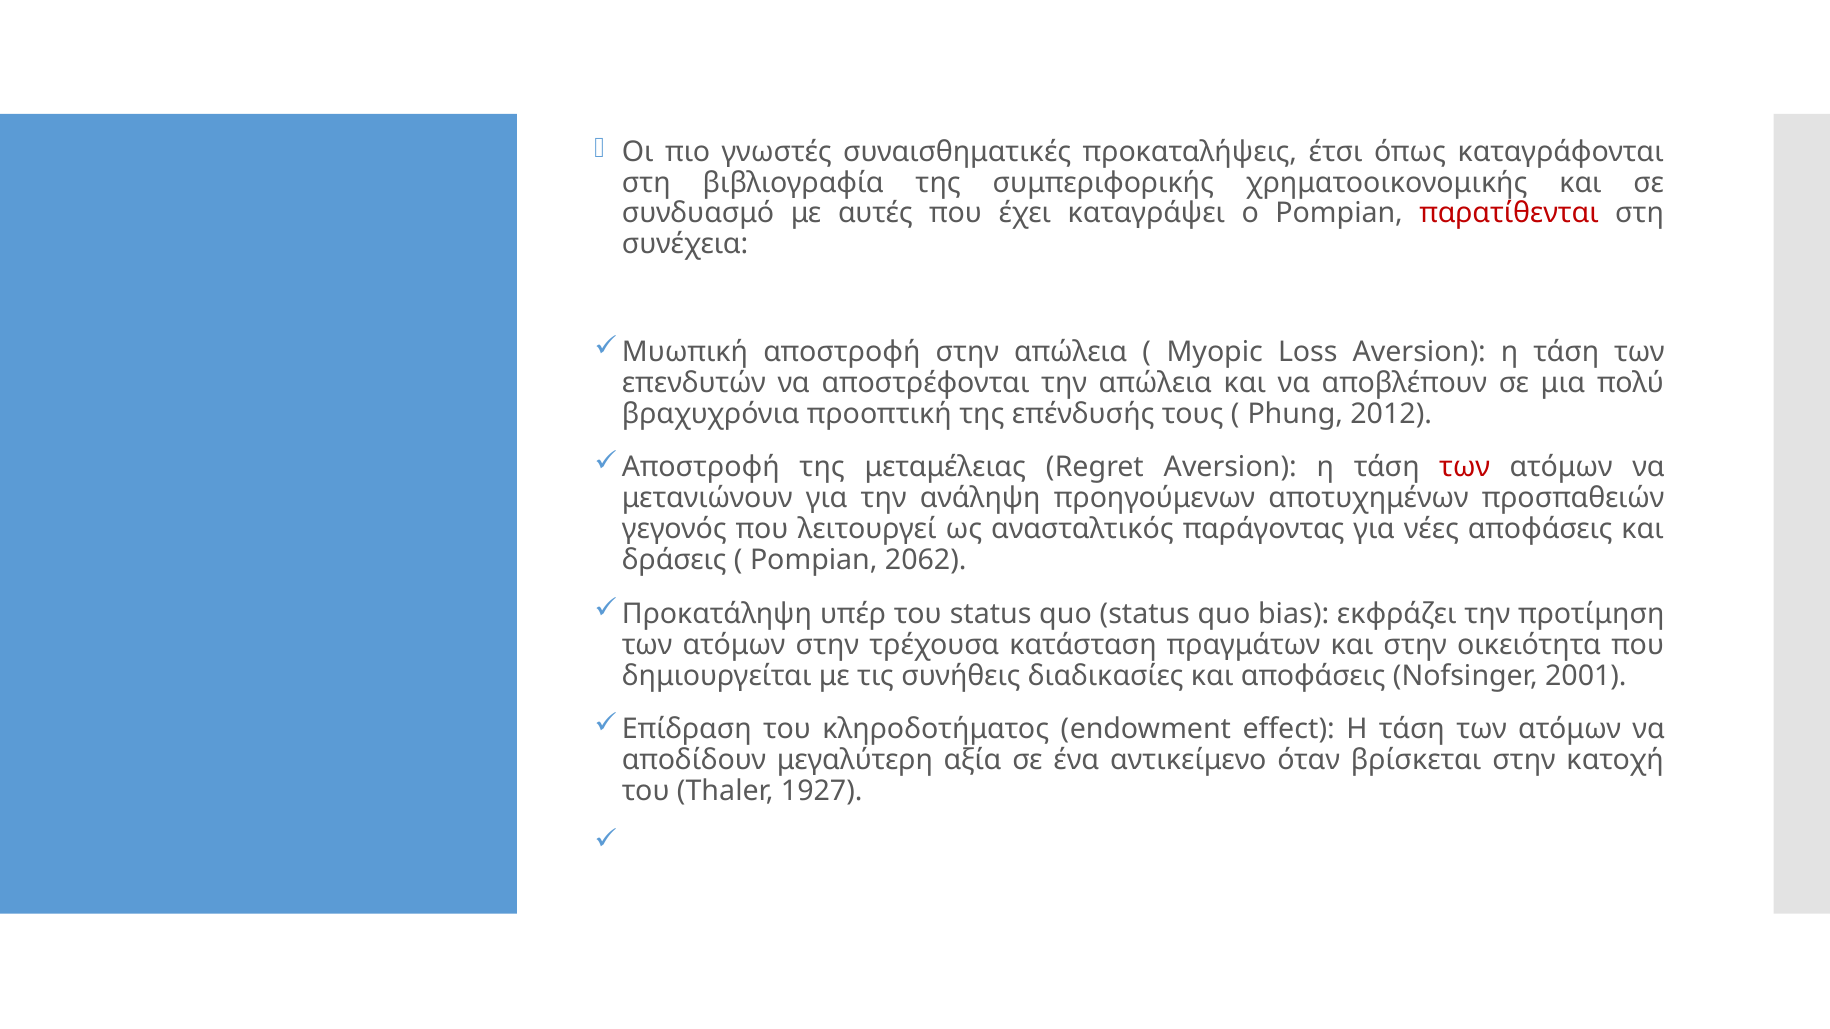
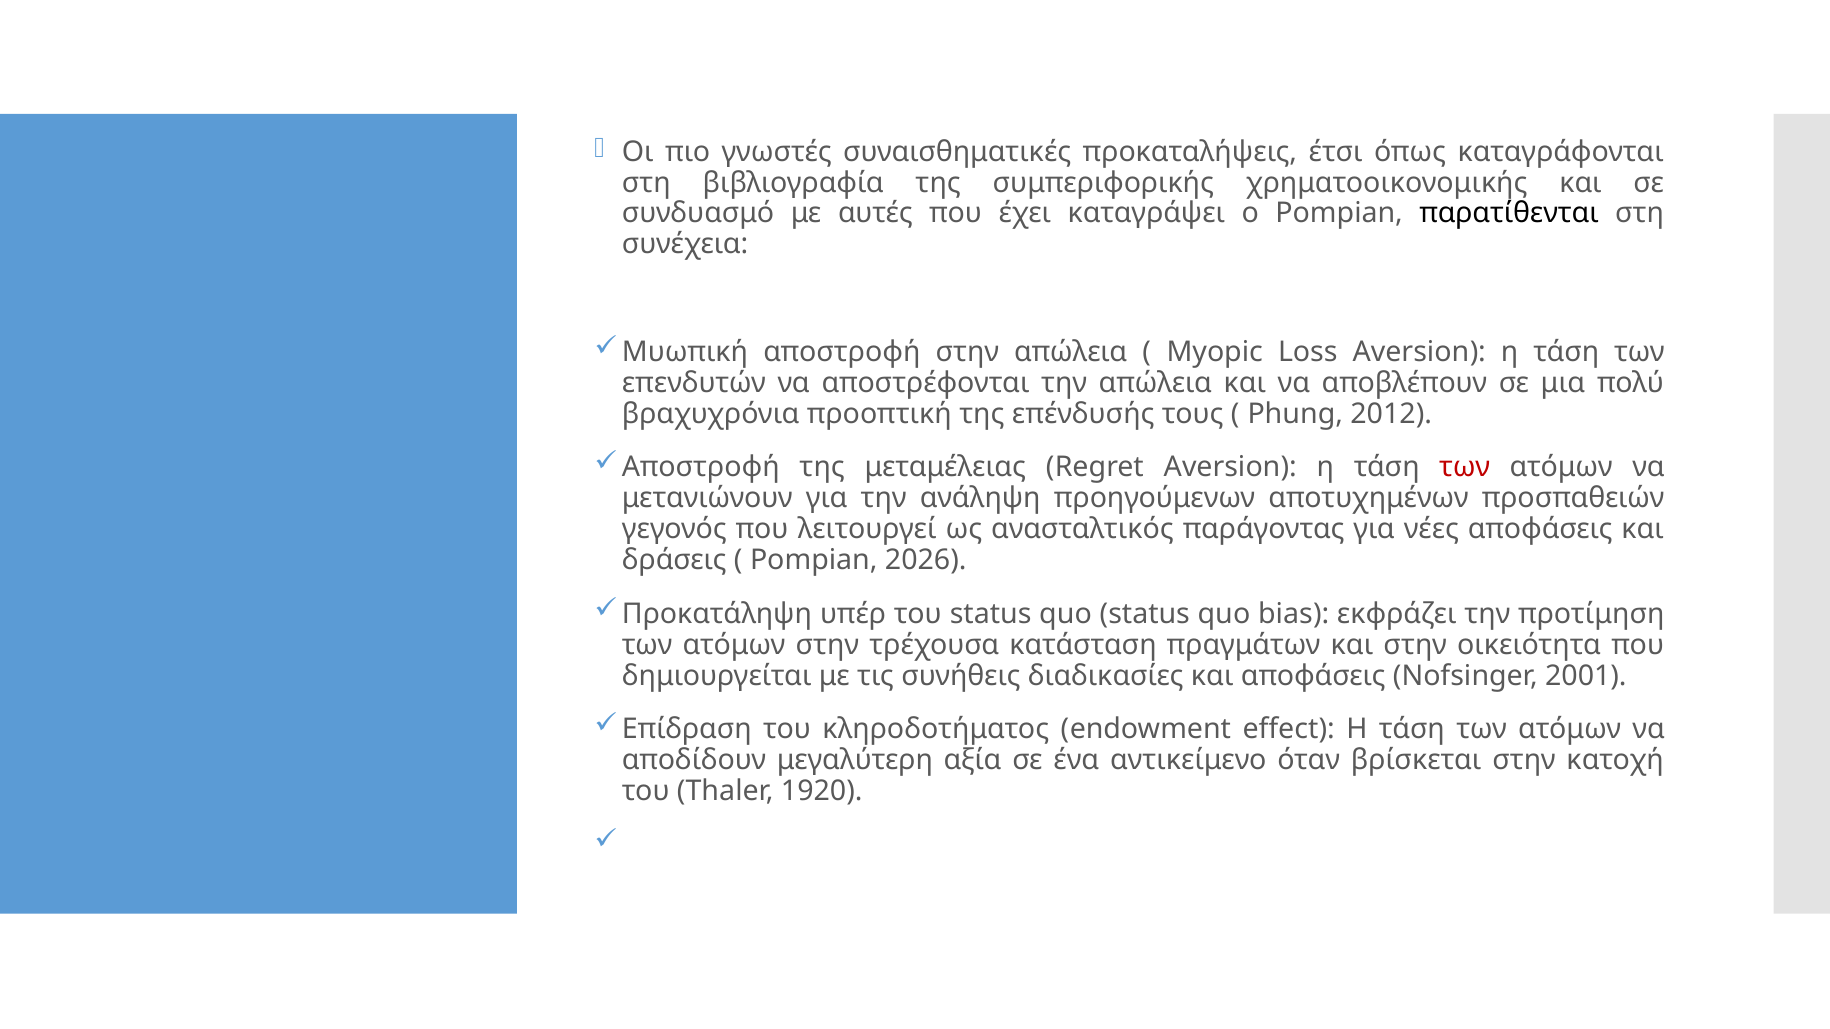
παρατίθενται colour: red -> black (1509, 214)
2062: 2062 -> 2026 (926, 560)
1927: 1927 -> 1920 (822, 791)
